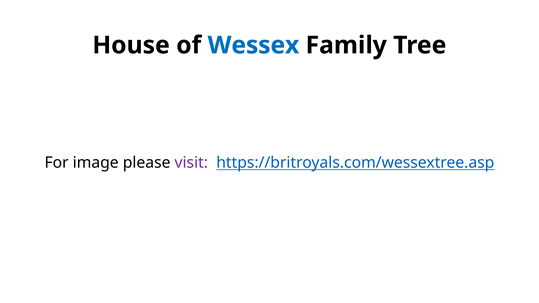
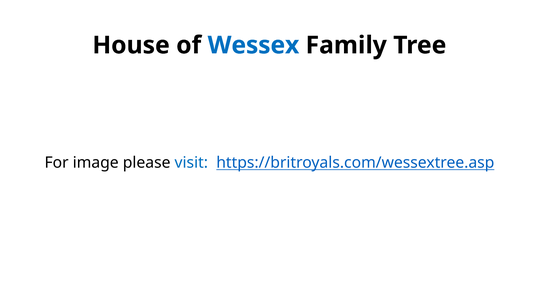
visit colour: purple -> blue (191, 163)
